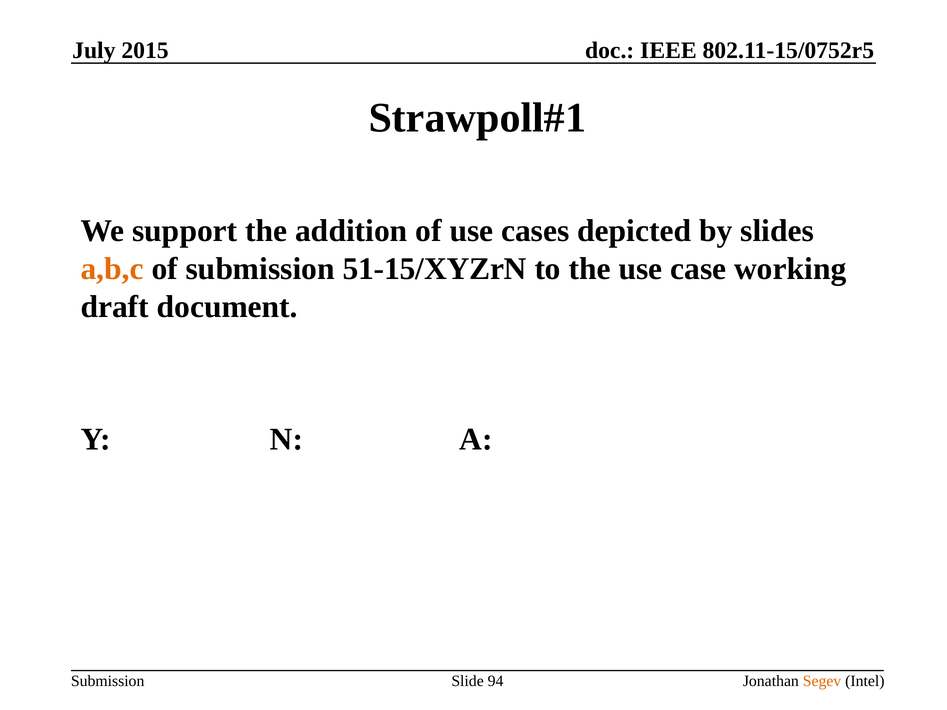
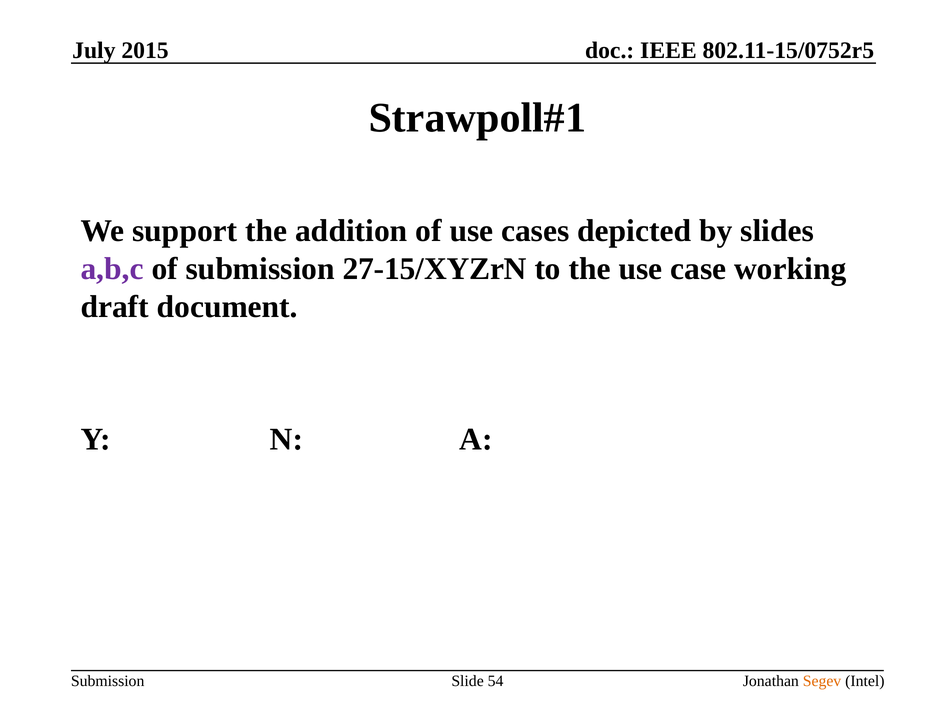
a,b,c colour: orange -> purple (112, 269)
51-15/XYZrN: 51-15/XYZrN -> 27-15/XYZrN (435, 269)
94: 94 -> 54 (496, 681)
